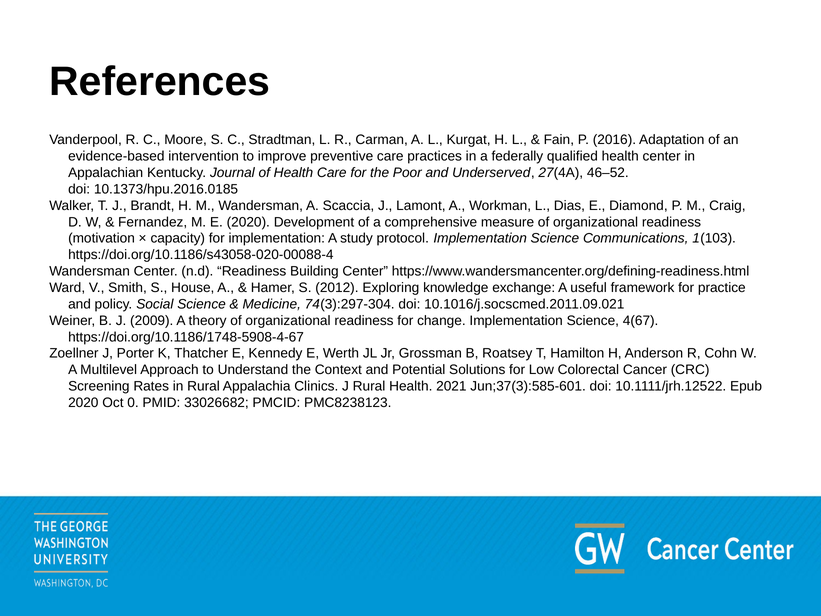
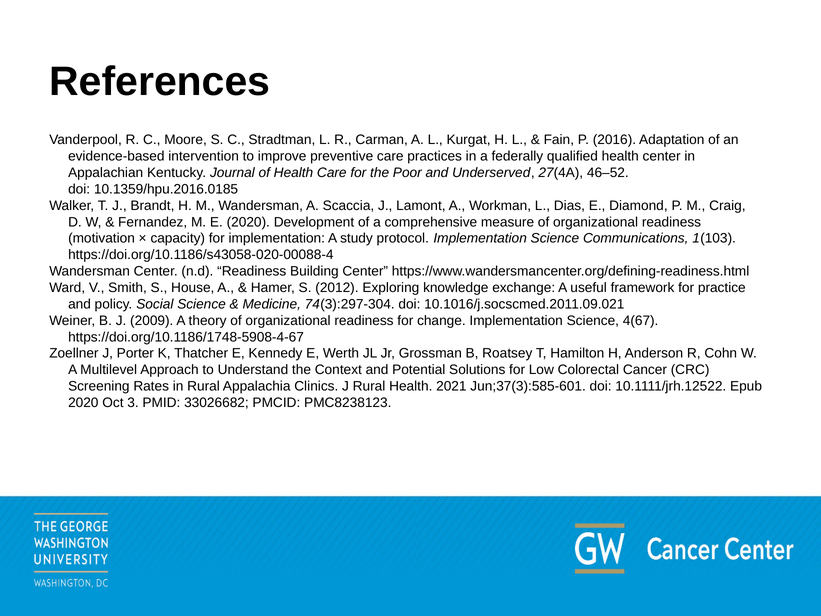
10.1373/hpu.2016.0185: 10.1373/hpu.2016.0185 -> 10.1359/hpu.2016.0185 (166, 189)
0: 0 -> 3 (133, 403)
